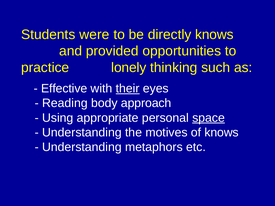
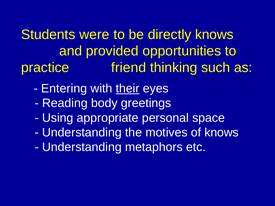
lonely: lonely -> friend (129, 68)
Effective: Effective -> Entering (64, 89)
approach: approach -> greetings (146, 103)
space underline: present -> none (209, 118)
